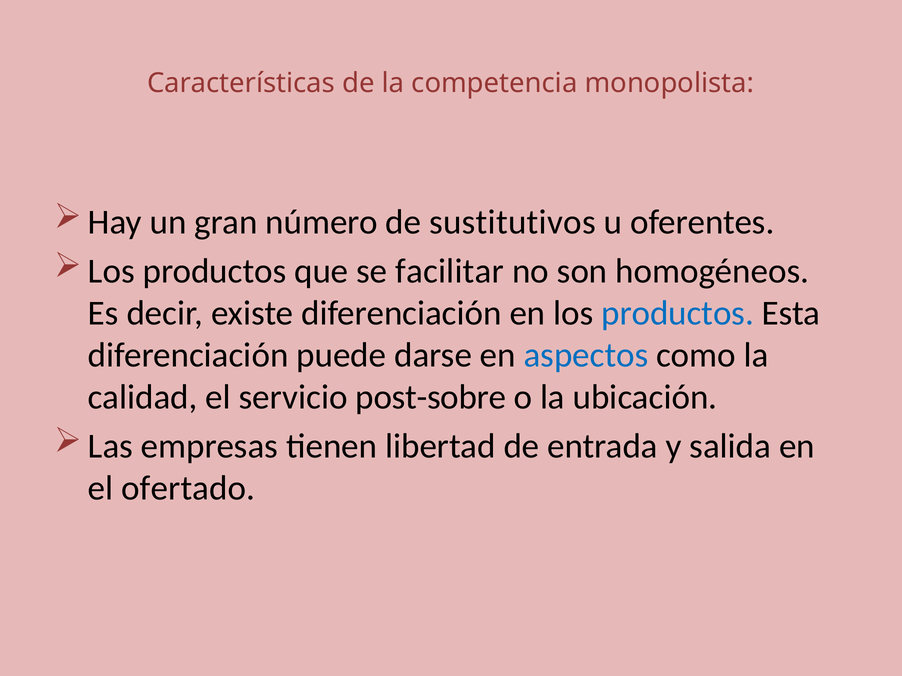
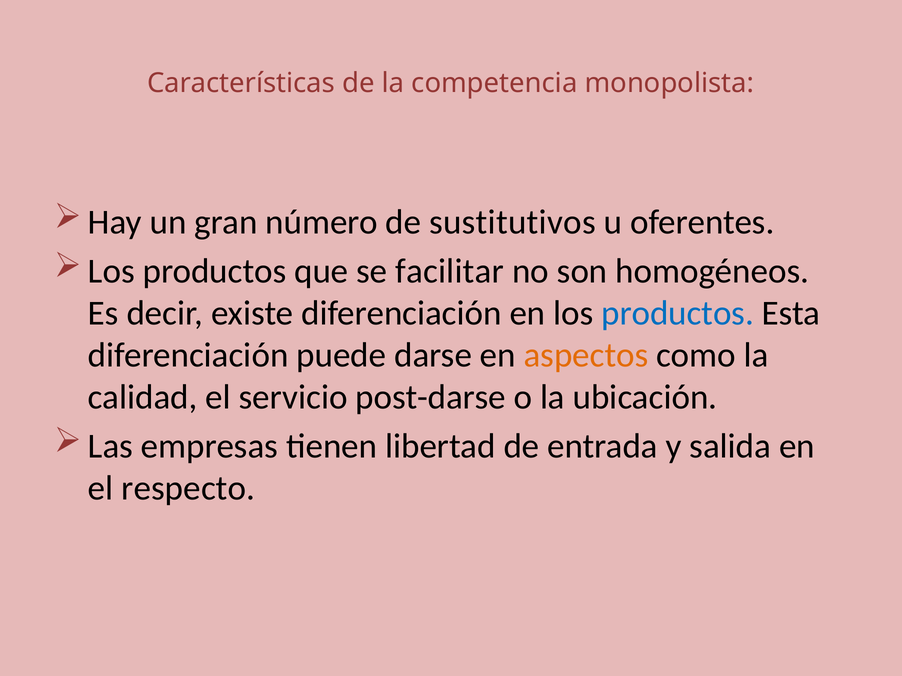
aspectos colour: blue -> orange (586, 355)
post-sobre: post-sobre -> post-darse (431, 397)
ofertado: ofertado -> respecto (188, 488)
